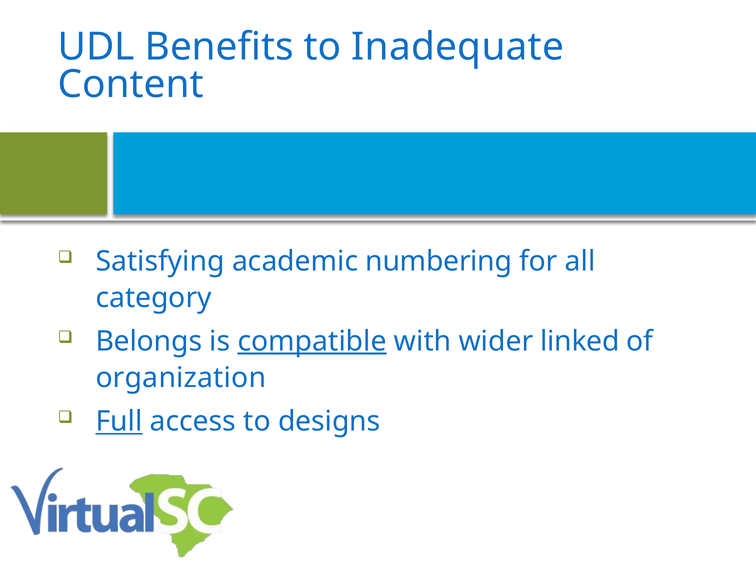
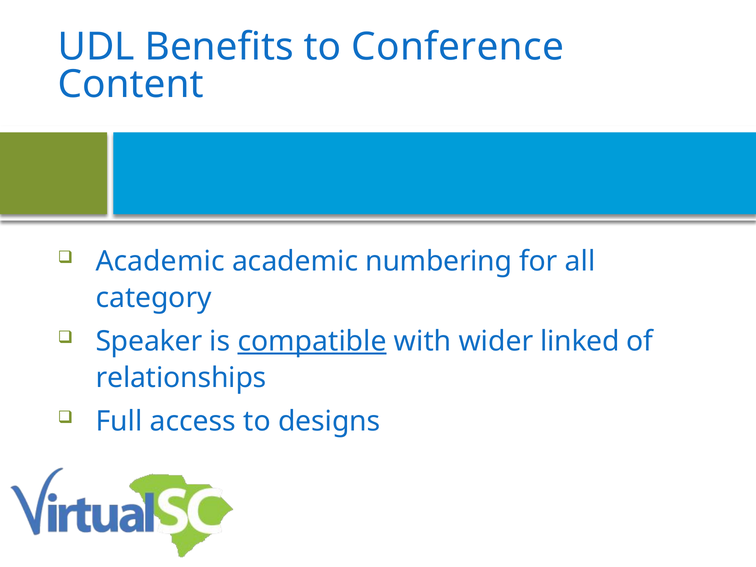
Inadequate: Inadequate -> Conference (458, 47)
Satisfying: Satisfying -> Academic (160, 261)
Belongs: Belongs -> Speaker (149, 341)
organization: organization -> relationships (181, 378)
Full underline: present -> none (119, 421)
